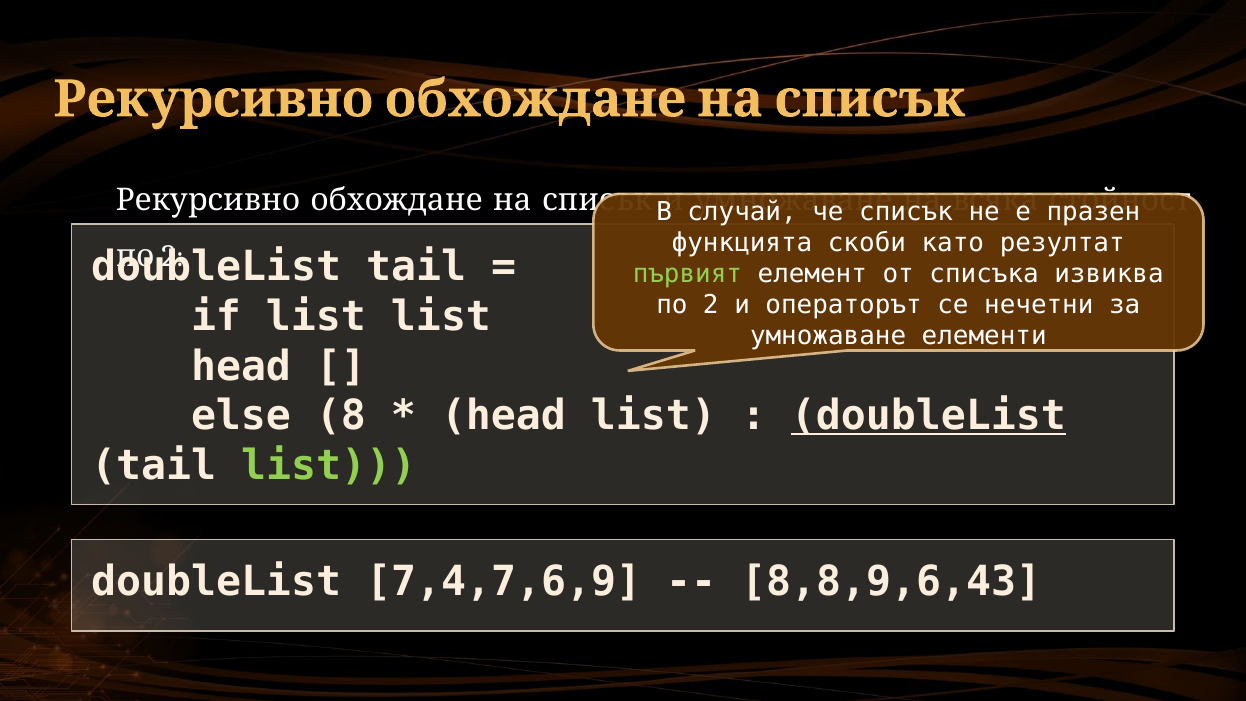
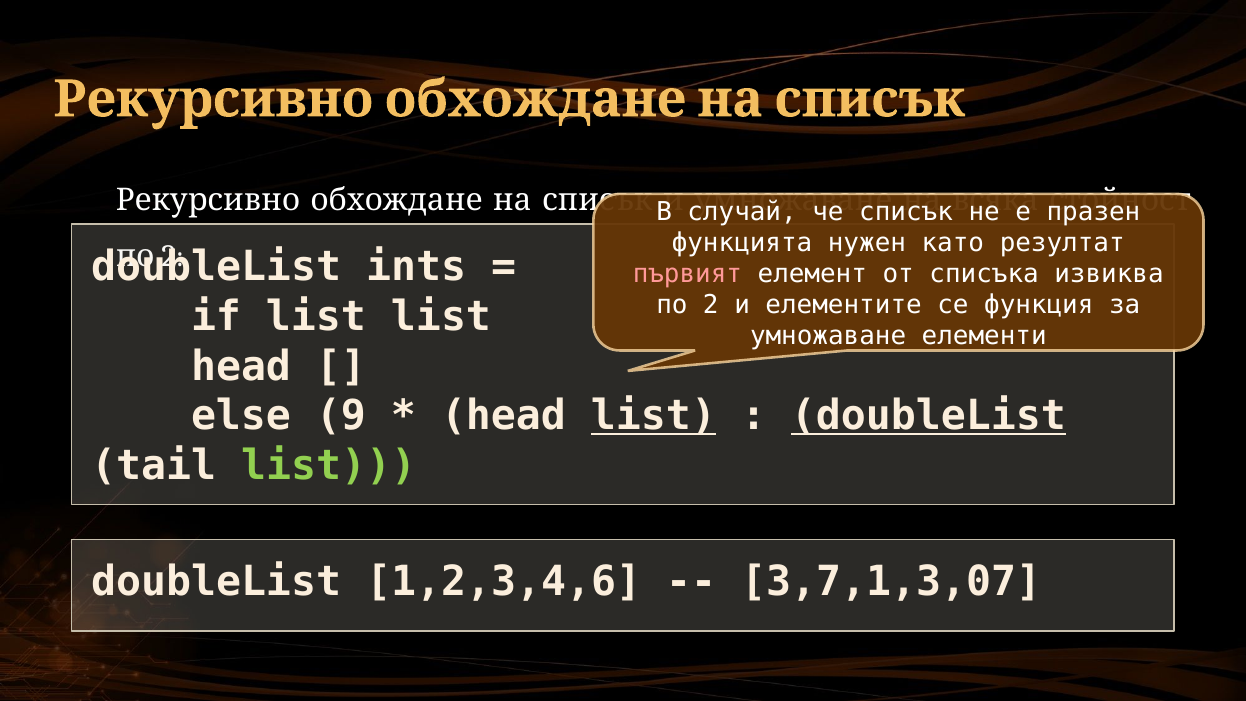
скоби: скоби -> нужен (867, 243)
tail: tail -> ints (416, 267)
първият colour: light green -> pink (687, 274)
операторът: операторът -> елементите (844, 305)
нечетни: нечетни -> функция (1039, 305)
8: 8 -> 9 (341, 416)
list underline: none -> present (653, 416)
7,4,7,6,9: 7,4,7,6,9 -> 1,2,3,4,6 (504, 582)
8,8,9,6,43: 8,8,9,6,43 -> 3,7,1,3,07 (891, 582)
